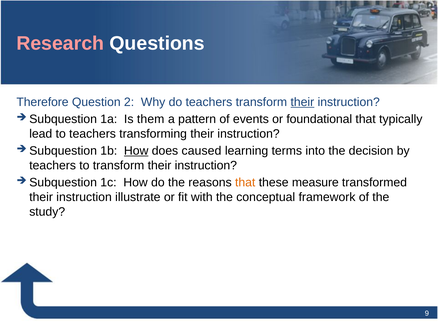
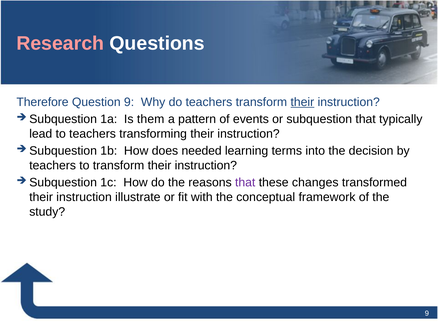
Question 2: 2 -> 9 (129, 102)
or foundational: foundational -> subquestion (319, 119)
How underline: present -> none (136, 151)
caused: caused -> needed (202, 151)
that colour: orange -> purple (245, 182)
measure: measure -> changes (315, 182)
